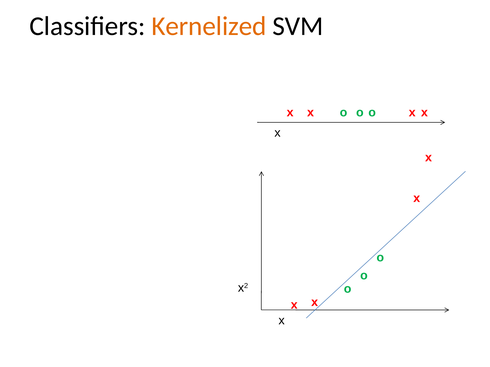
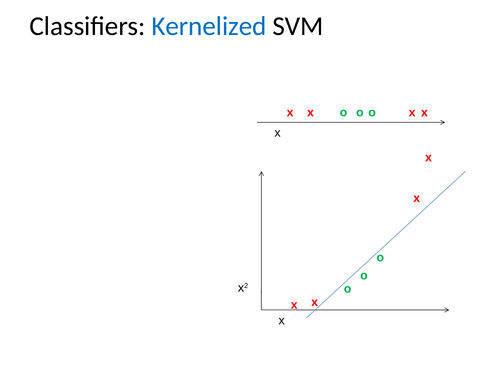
Kernelized colour: orange -> blue (209, 26)
